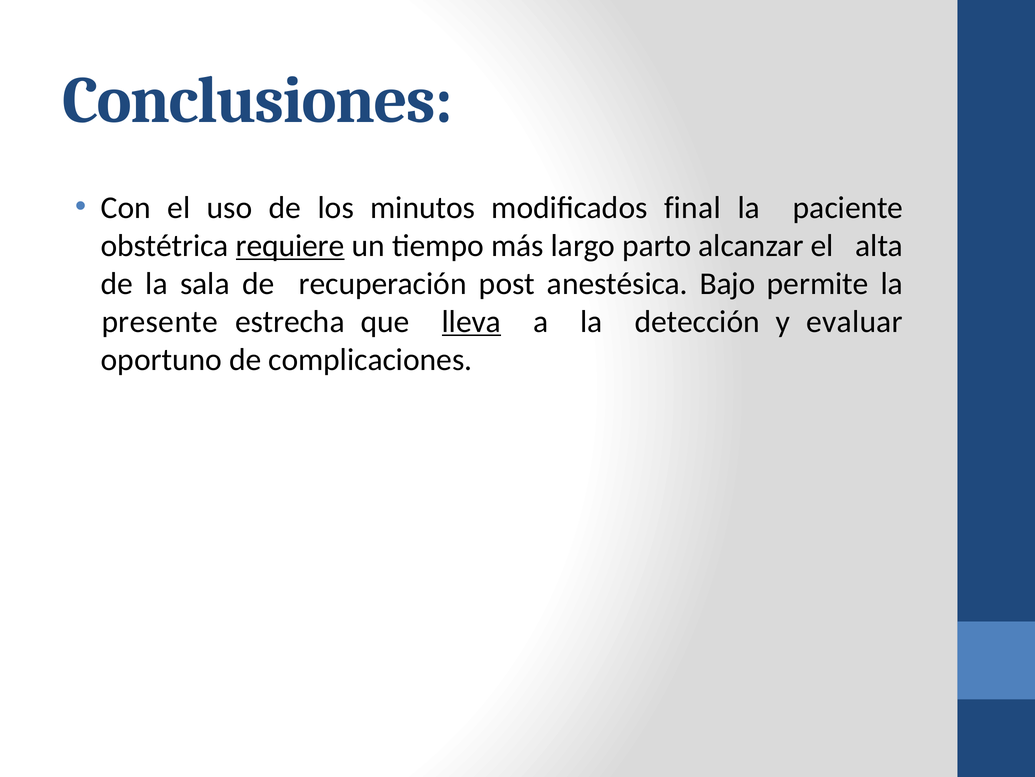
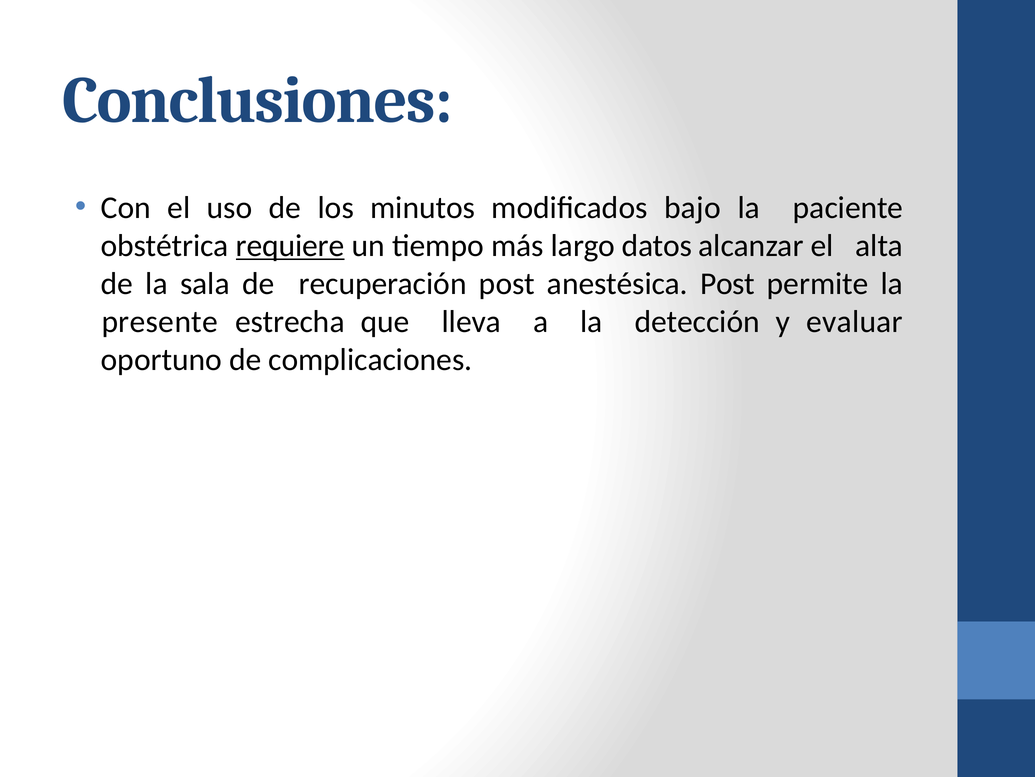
final: final -> bajo (692, 207)
parto: parto -> datos (657, 245)
anestésica Bajo: Bajo -> Post (728, 283)
lleva underline: present -> none (471, 321)
